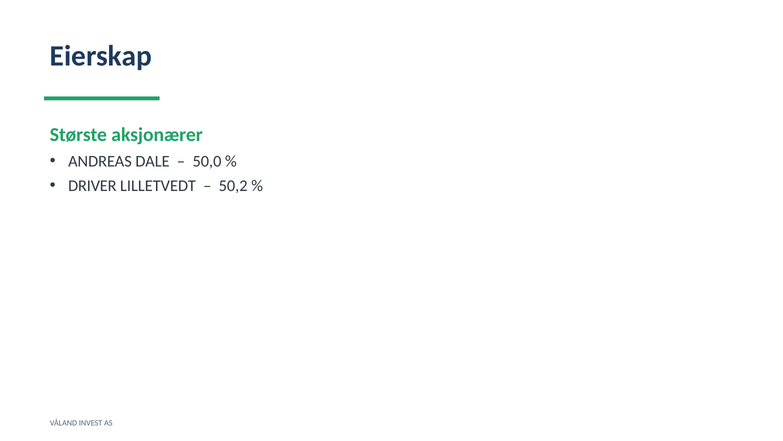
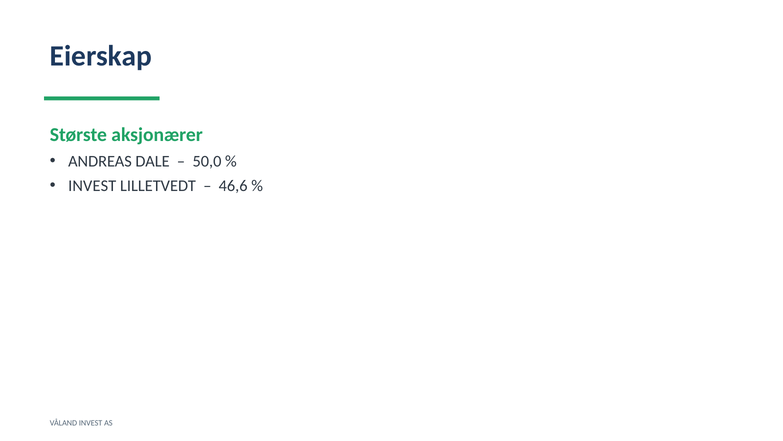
DRIVER: DRIVER -> INVEST (92, 185)
50,2: 50,2 -> 46,6 (233, 185)
